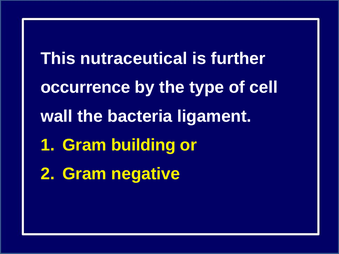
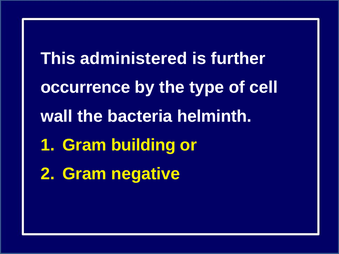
nutraceutical: nutraceutical -> administered (134, 59)
ligament: ligament -> helminth (214, 116)
